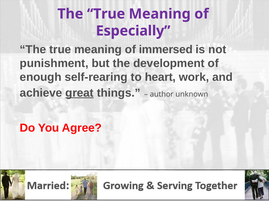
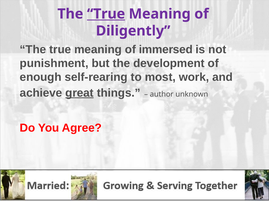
True underline: none -> present (106, 14)
Especially: Especially -> Diligently (133, 31)
heart: heart -> most (160, 77)
